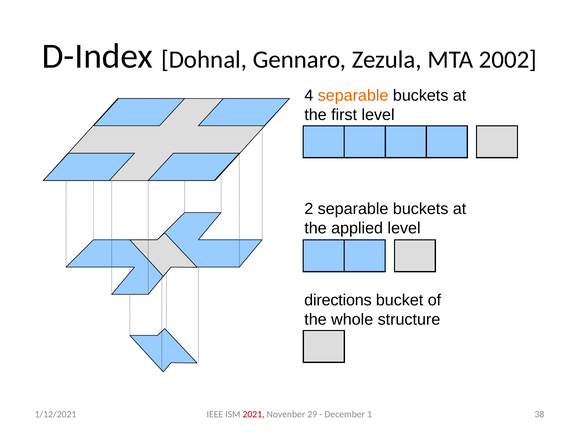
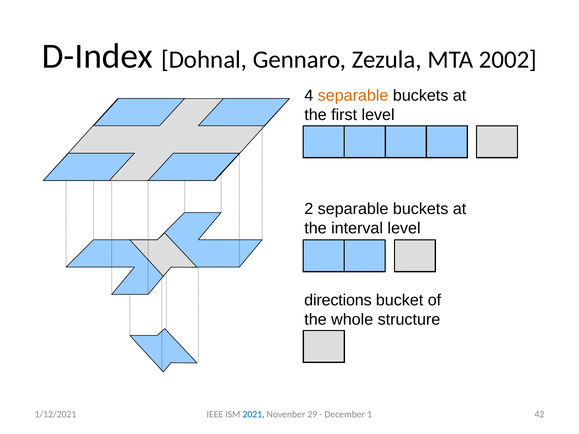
applied: applied -> interval (357, 228)
2021 colour: red -> blue (254, 415)
38: 38 -> 42 (539, 415)
